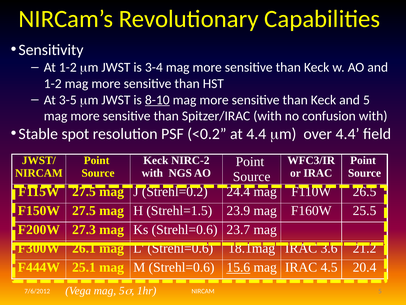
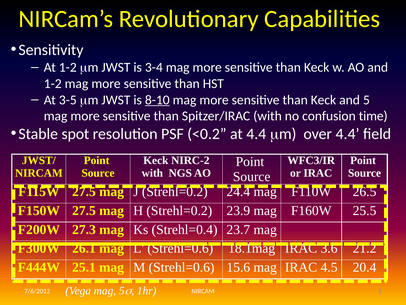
confusion with: with -> time (373, 116)
H Strehl=1.5: Strehl=1.5 -> Strehl=0.2 (179, 210)
Ks Strehl=0.6: Strehl=0.6 -> Strehl=0.4 (185, 229)
15.6 underline: present -> none (238, 267)
